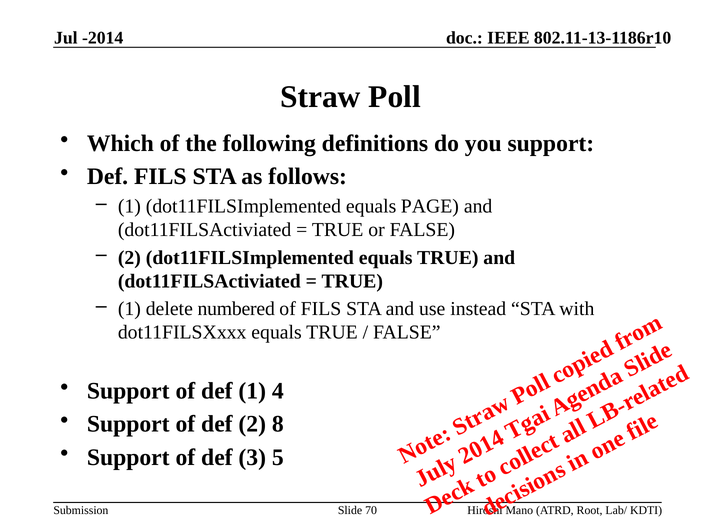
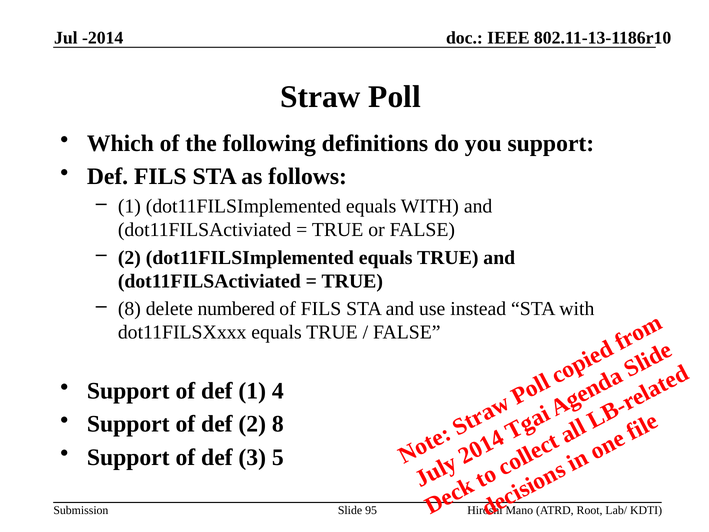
equals PAGE: PAGE -> WITH (430, 206)
1: 1 -> 8 (129, 309)
70: 70 -> 95 (371, 510)
